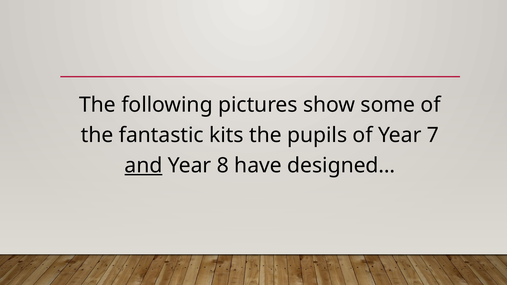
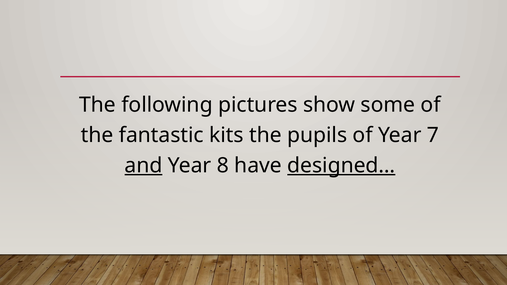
designed… underline: none -> present (341, 166)
